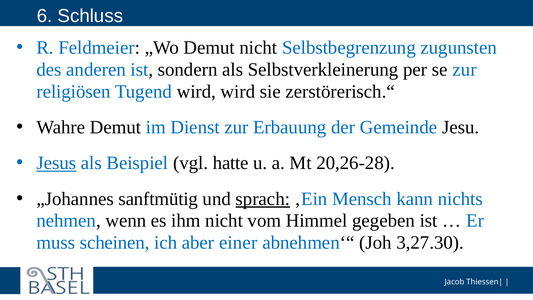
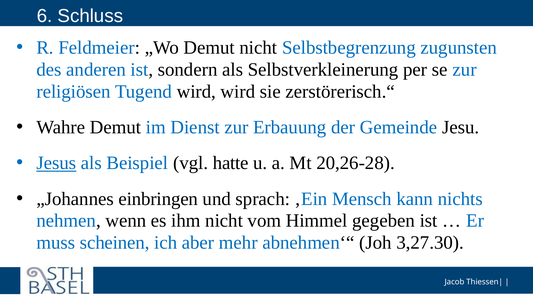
sanftmütig: sanftmütig -> einbringen (158, 199)
sprach underline: present -> none (263, 199)
einer: einer -> mehr (238, 242)
